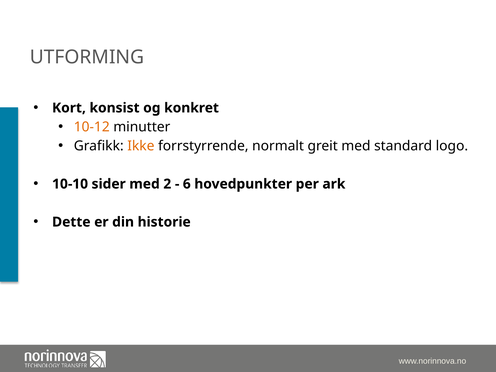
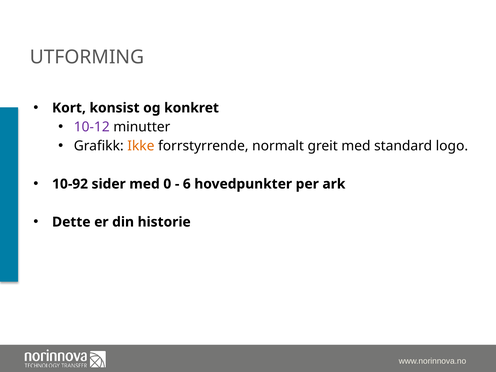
10-12 colour: orange -> purple (92, 127)
10-10: 10-10 -> 10-92 (70, 184)
2: 2 -> 0 (167, 184)
